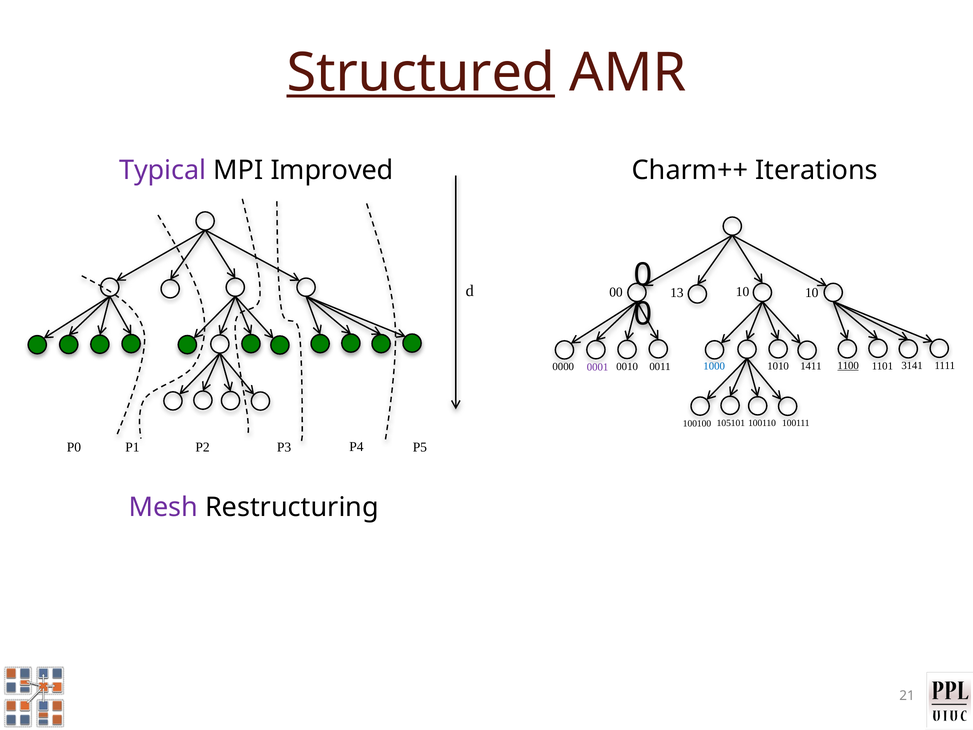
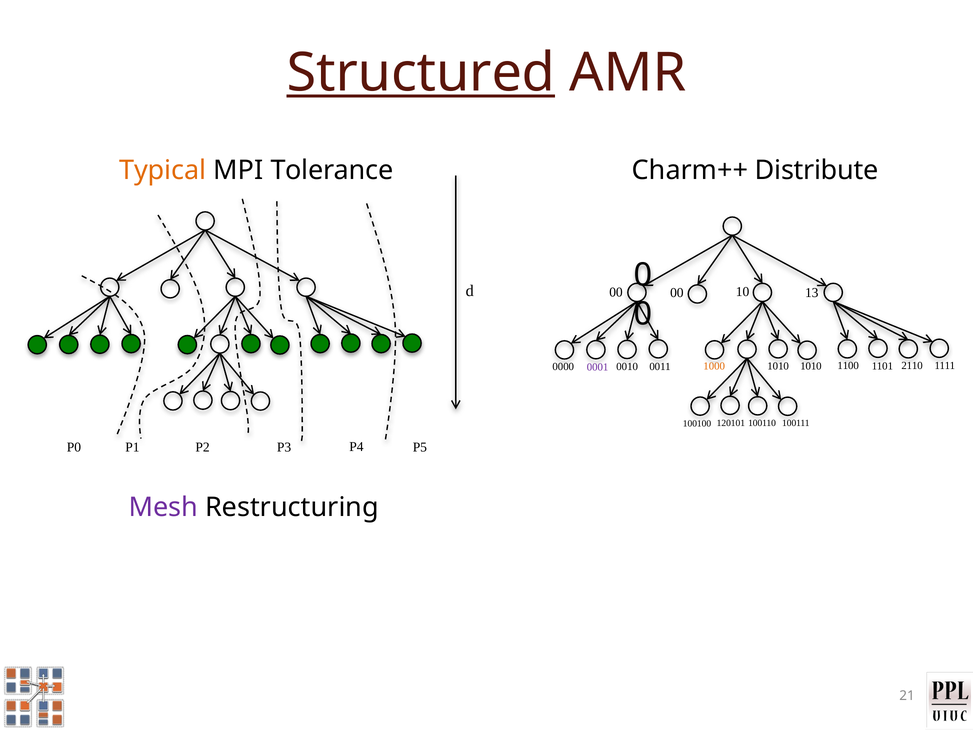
Typical colour: purple -> orange (163, 170)
Improved: Improved -> Tolerance (332, 170)
Iterations: Iterations -> Distribute (817, 170)
00 13: 13 -> 00 (677, 293)
10 10: 10 -> 13 (812, 293)
1000 colour: blue -> orange (714, 366)
1010 1411: 1411 -> 1010 (811, 366)
1100 underline: present -> none (848, 365)
3141: 3141 -> 2110 (912, 365)
105101: 105101 -> 120101 (731, 423)
